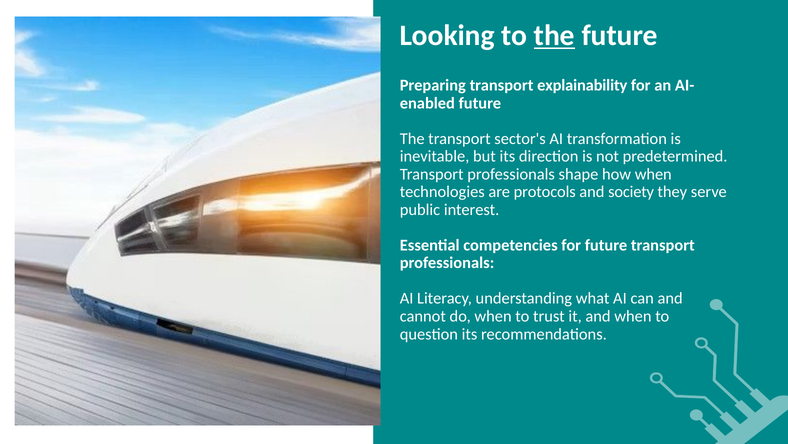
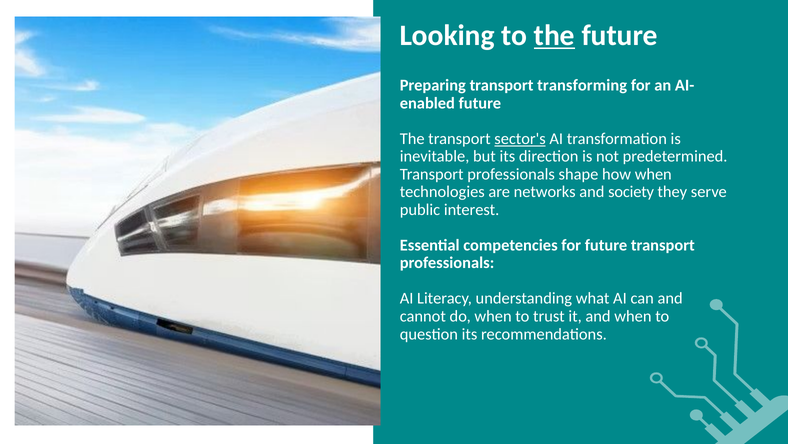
explainability: explainability -> transforming (582, 85)
sector's underline: none -> present (520, 138)
protocols: protocols -> networks (545, 192)
